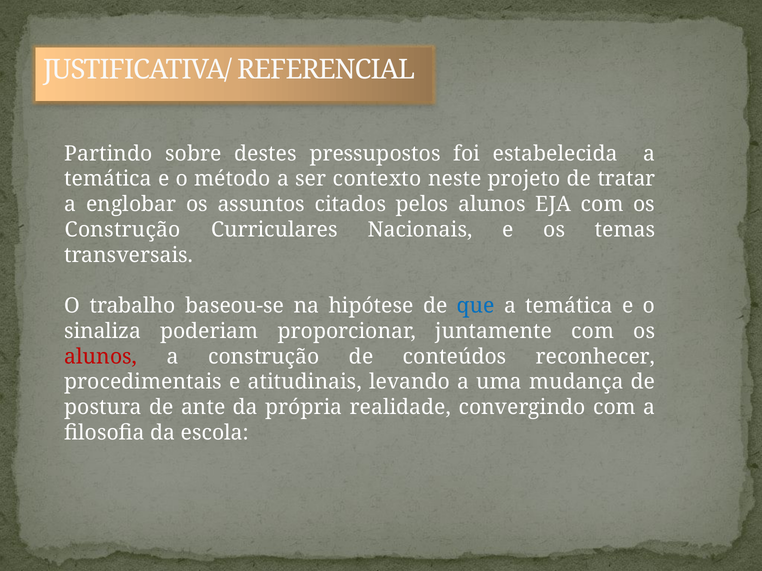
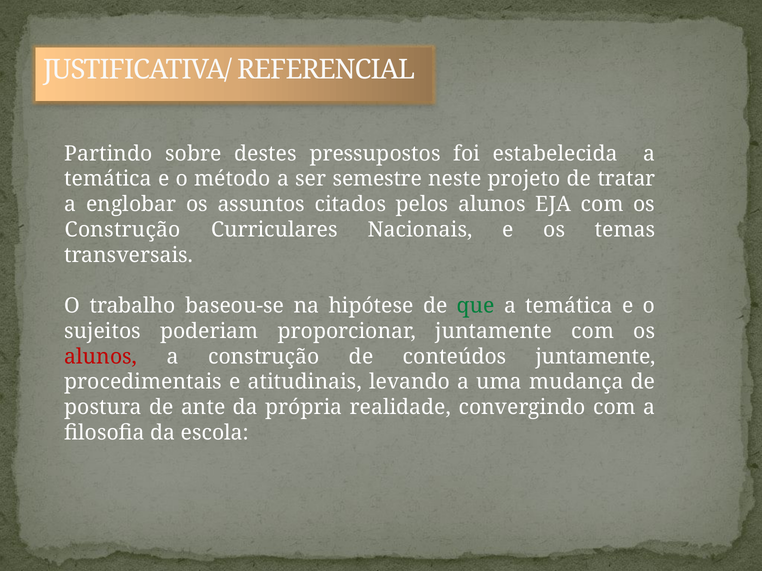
contexto: contexto -> semestre (377, 179)
que colour: blue -> green (476, 306)
sinaliza: sinaliza -> sujeitos (103, 332)
conteúdos reconhecer: reconhecer -> juntamente (596, 357)
